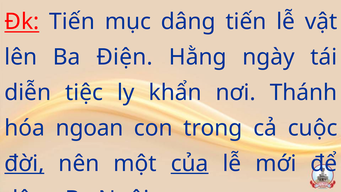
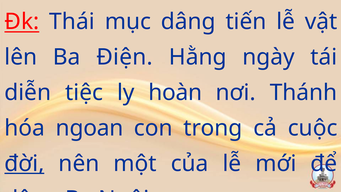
Đk Tiến: Tiến -> Thái (72, 22)
khẩn: khẩn -> hoàn (175, 92)
của underline: present -> none (190, 163)
